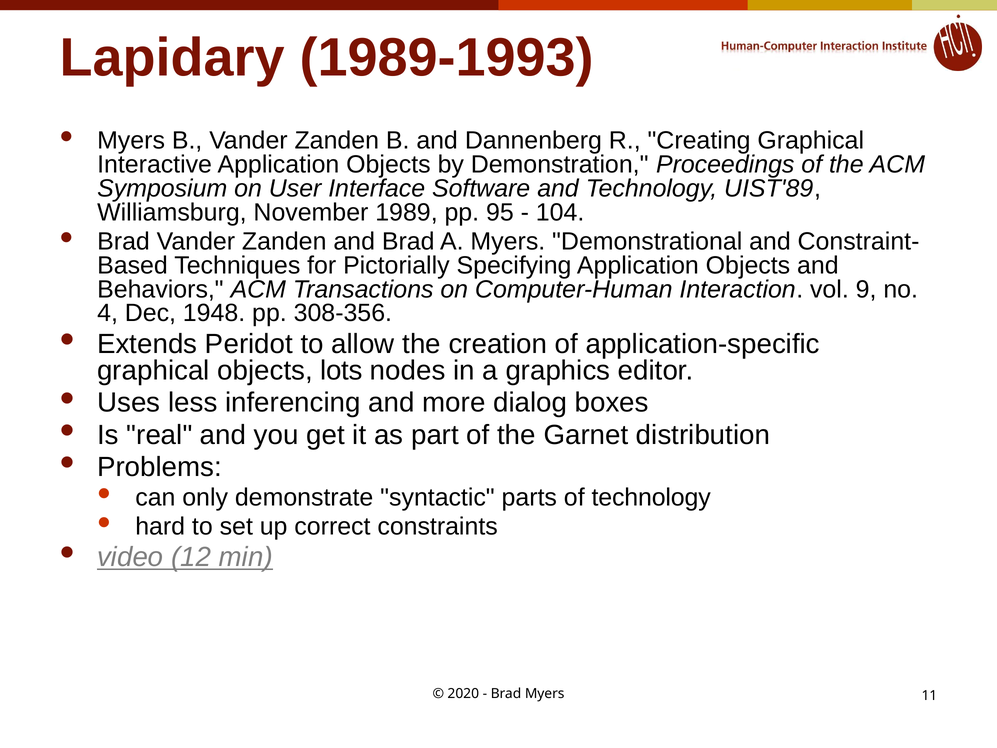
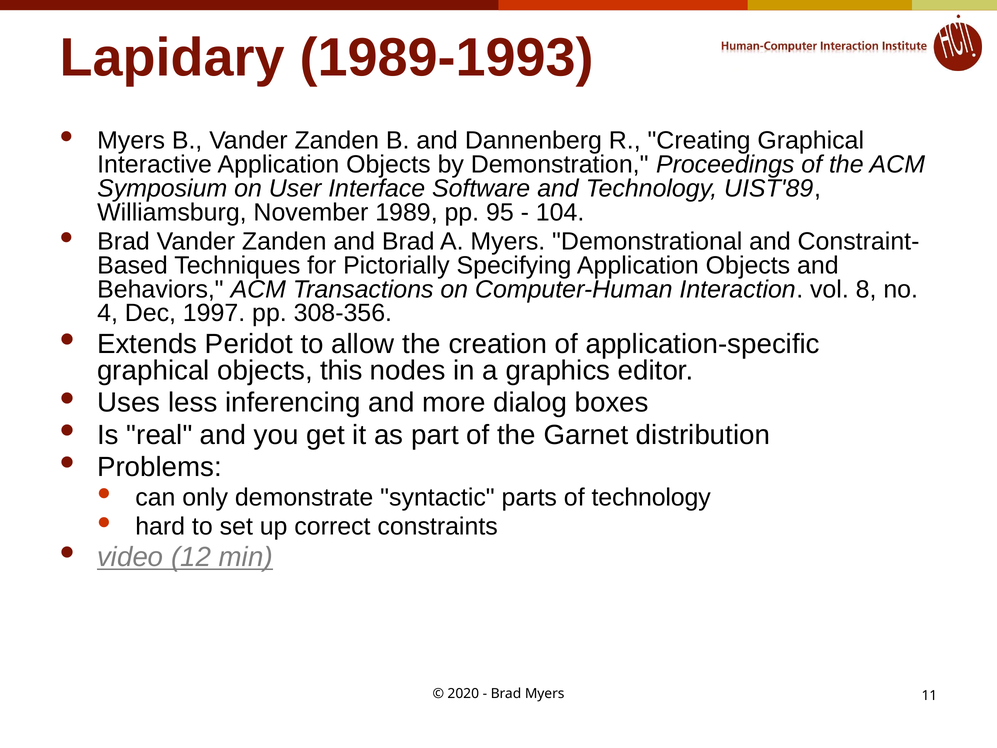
9: 9 -> 8 (866, 289)
1948: 1948 -> 1997 (214, 313)
lots: lots -> this (342, 370)
